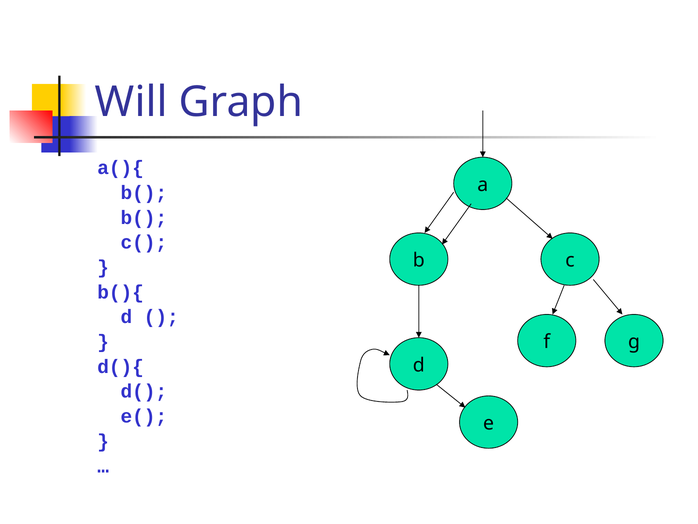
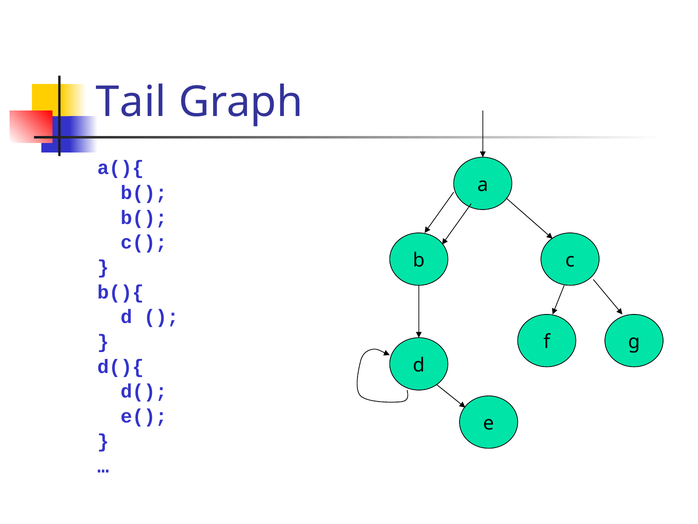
Will: Will -> Tail (131, 102)
